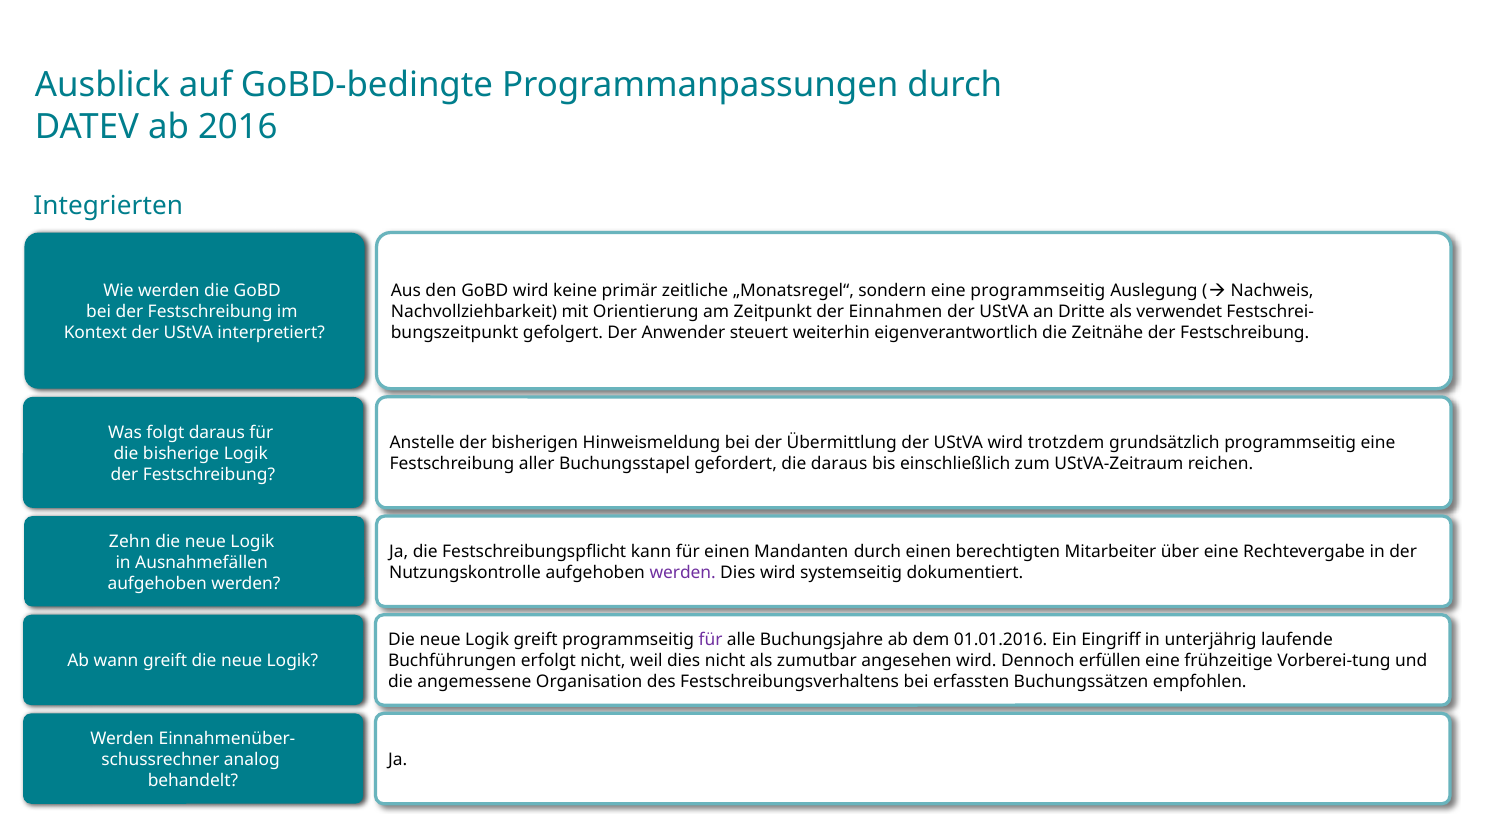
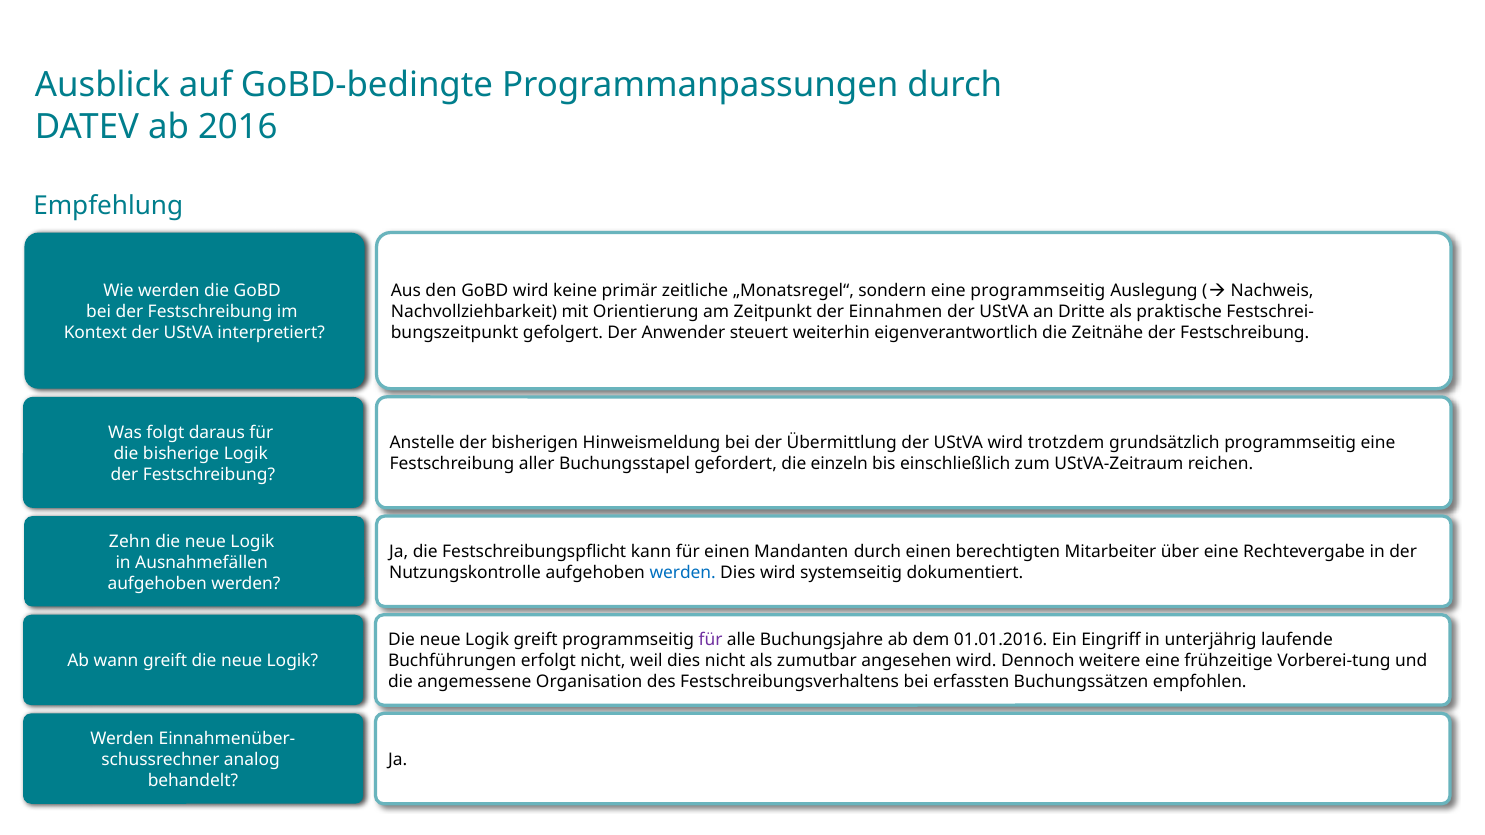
Integrierten: Integrierten -> Empfehlung (108, 206)
verwendet: verwendet -> praktische (1179, 312)
die daraus: daraus -> einzeln (839, 464)
werden colour: purple -> blue (683, 573)
erfüllen: erfüllen -> weitere (1110, 661)
